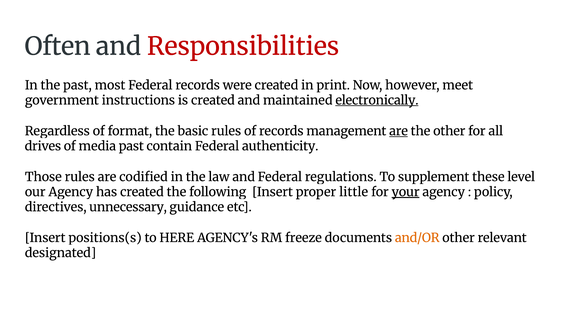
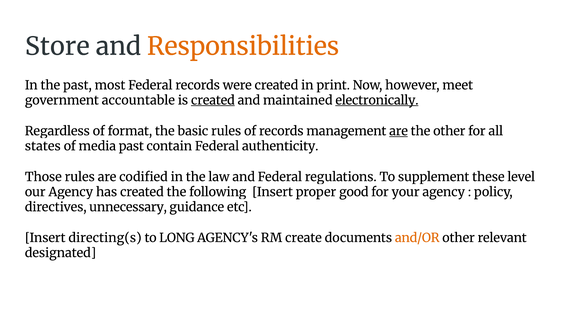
Often: Often -> Store (57, 46)
Responsibilities colour: red -> orange (243, 46)
instructions: instructions -> accountable (138, 100)
created underline: none -> present (213, 100)
drives: drives -> states (43, 146)
little: little -> good (354, 192)
your underline: present -> none (406, 192)
positions(s: positions(s -> directing(s (105, 237)
HERE: HERE -> LONG (177, 237)
freeze: freeze -> create (303, 237)
